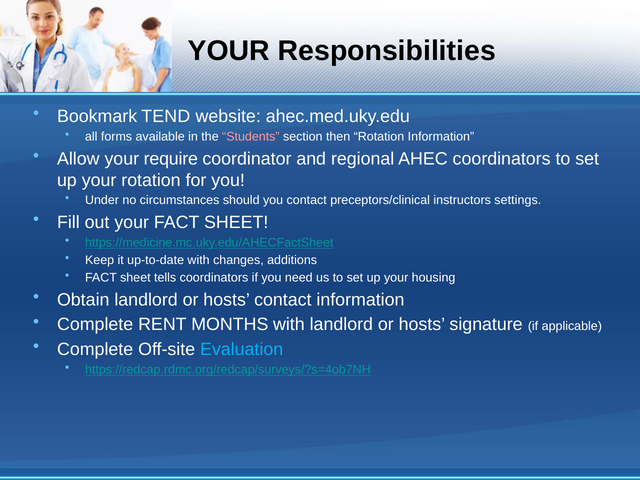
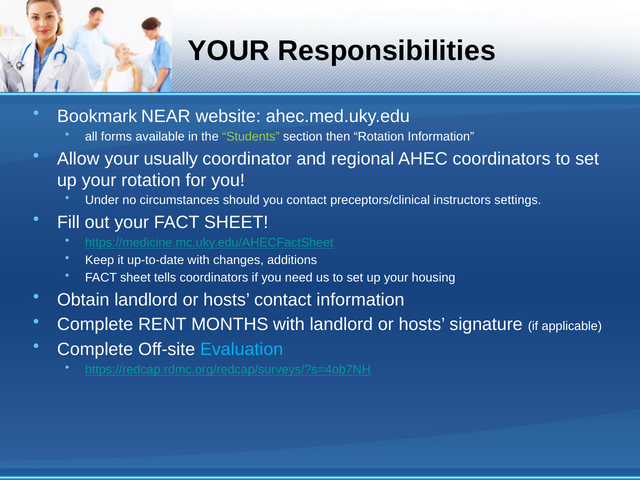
TEND: TEND -> NEAR (166, 116)
Students colour: pink -> light green (251, 137)
require: require -> usually (171, 159)
